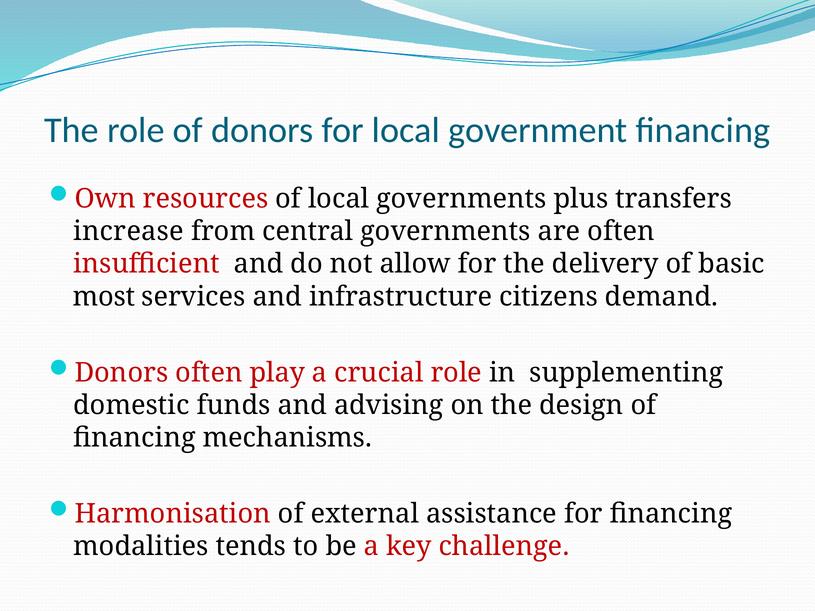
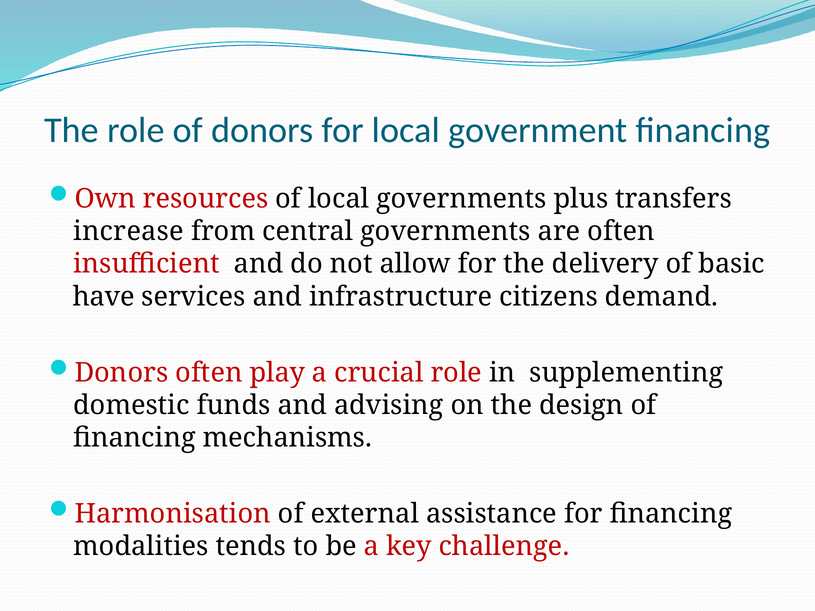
most: most -> have (104, 297)
